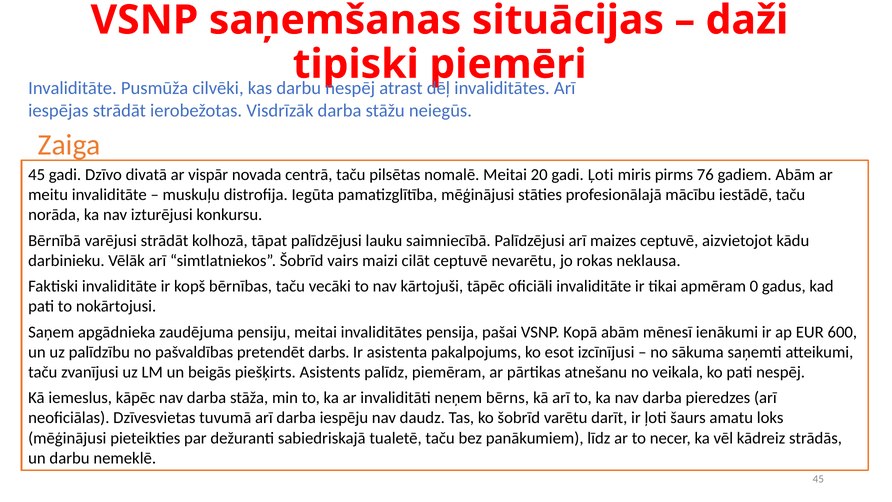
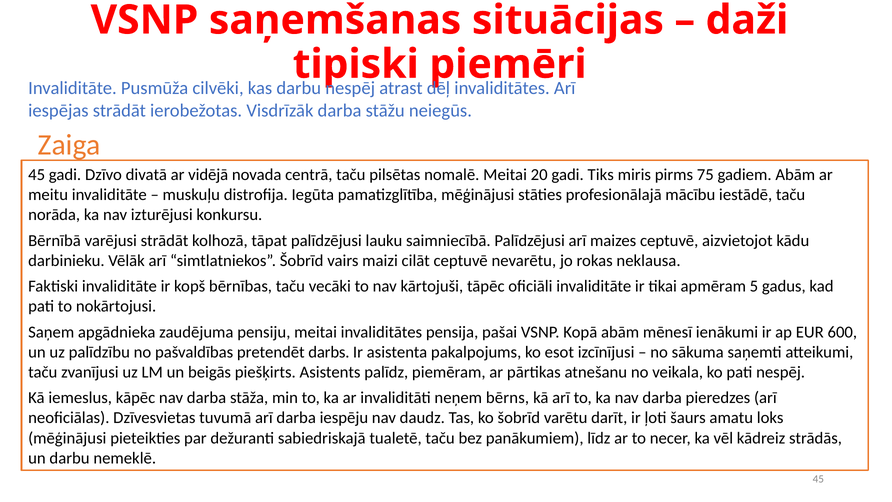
vispār: vispār -> vidējā (208, 175)
gadi Ļoti: Ļoti -> Tiks (601, 175)
76: 76 -> 75 (705, 175)
0: 0 -> 5 (754, 286)
